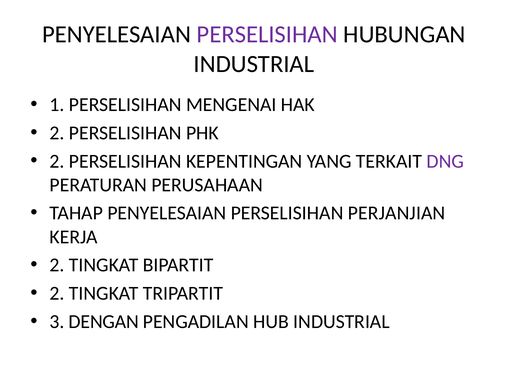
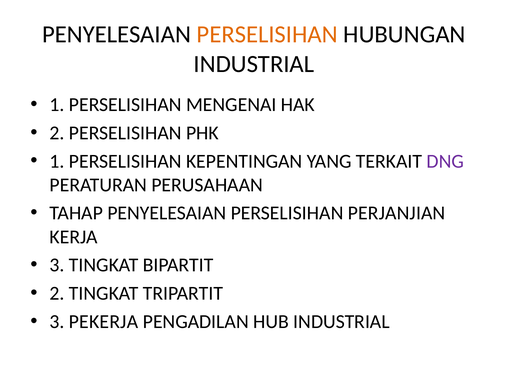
PERSELISIHAN colour: purple -> orange (267, 34)
2: 2 -> 1 (57, 161)
2: 2 -> 3 (57, 265)
DENGAN: DENGAN -> PEKERJA (104, 322)
